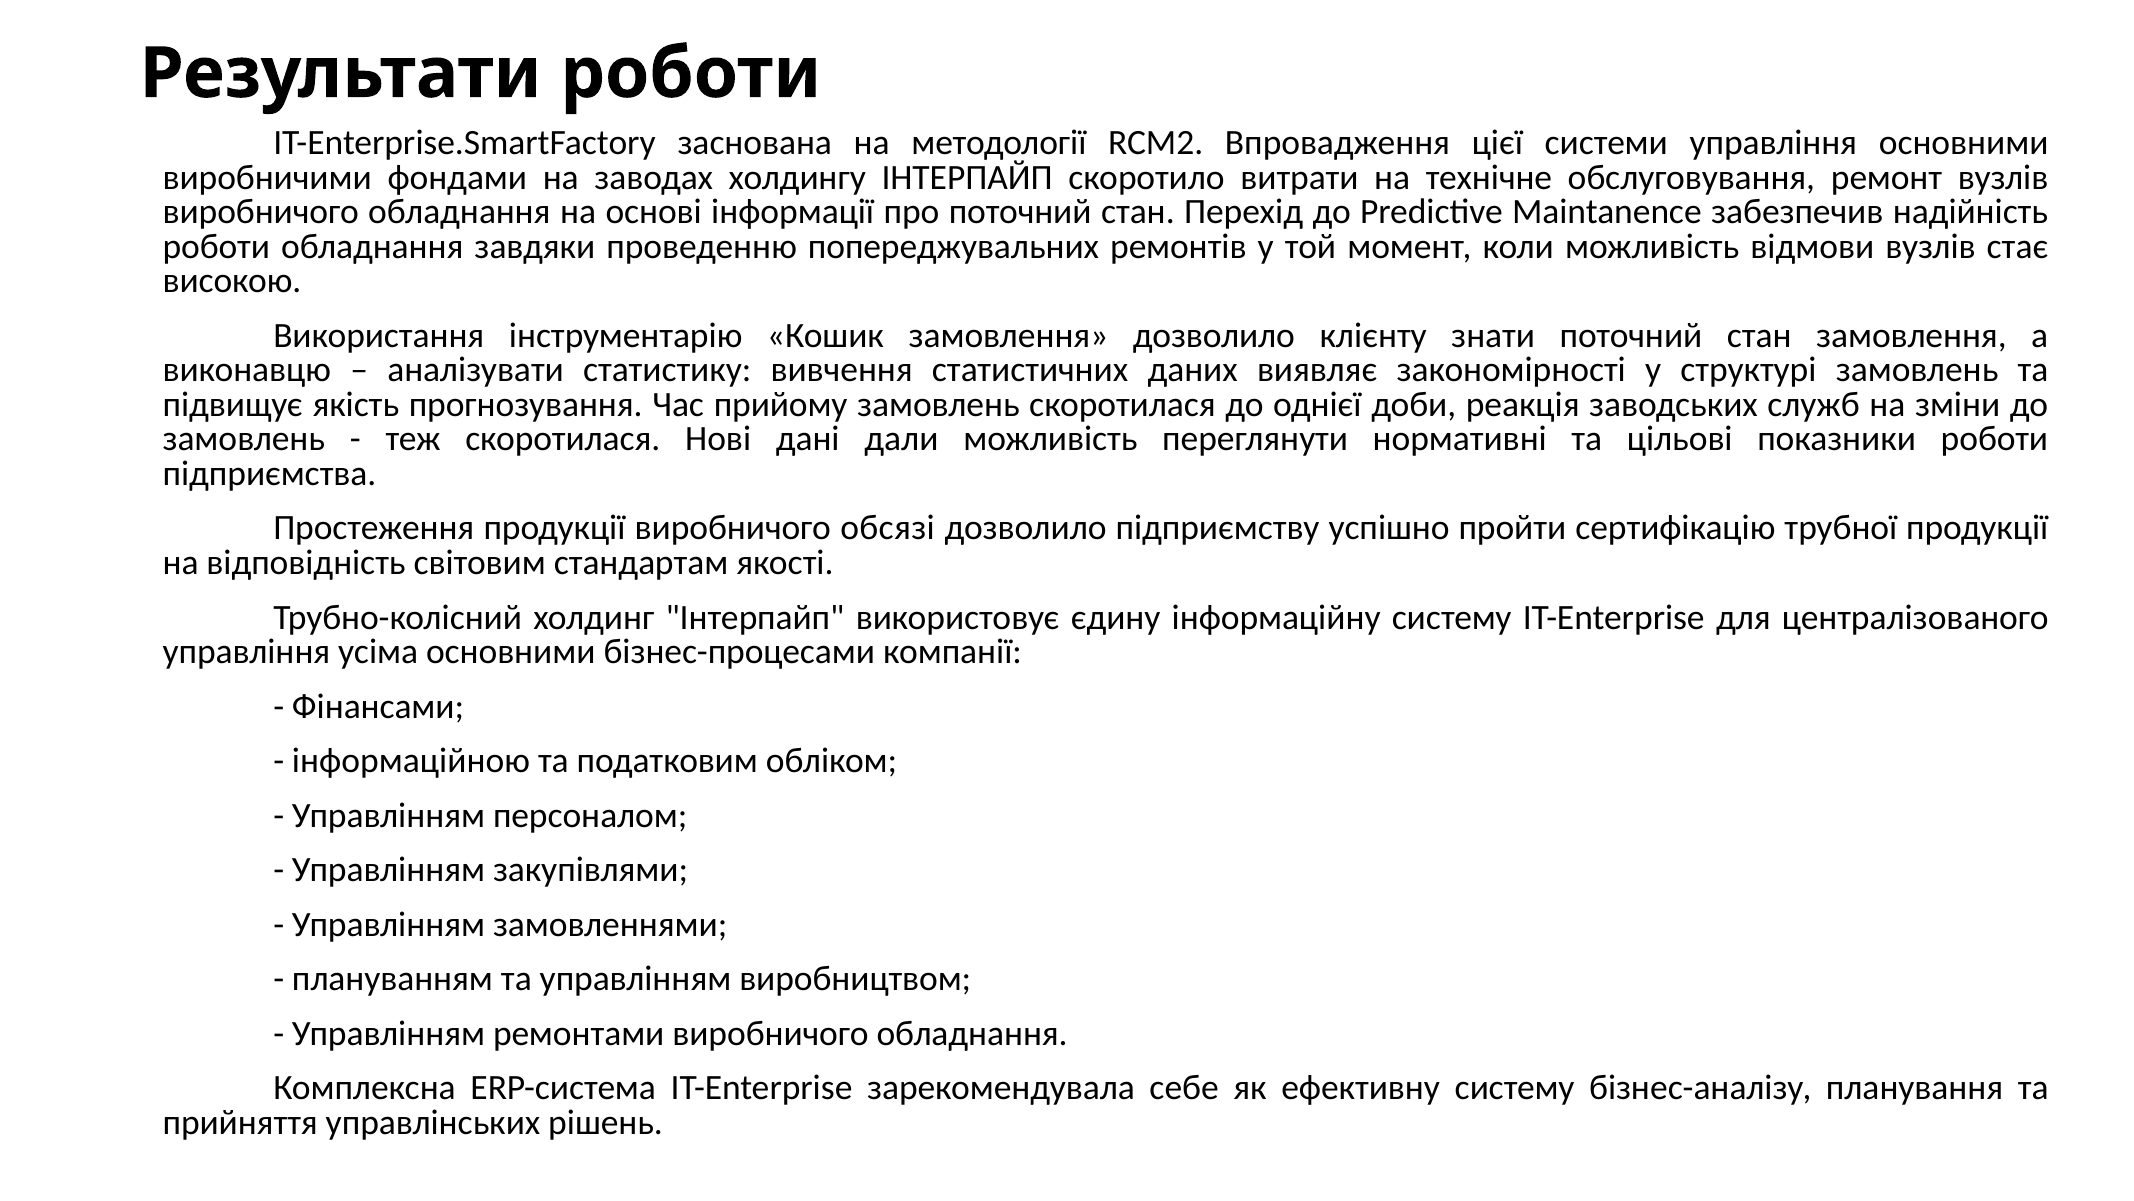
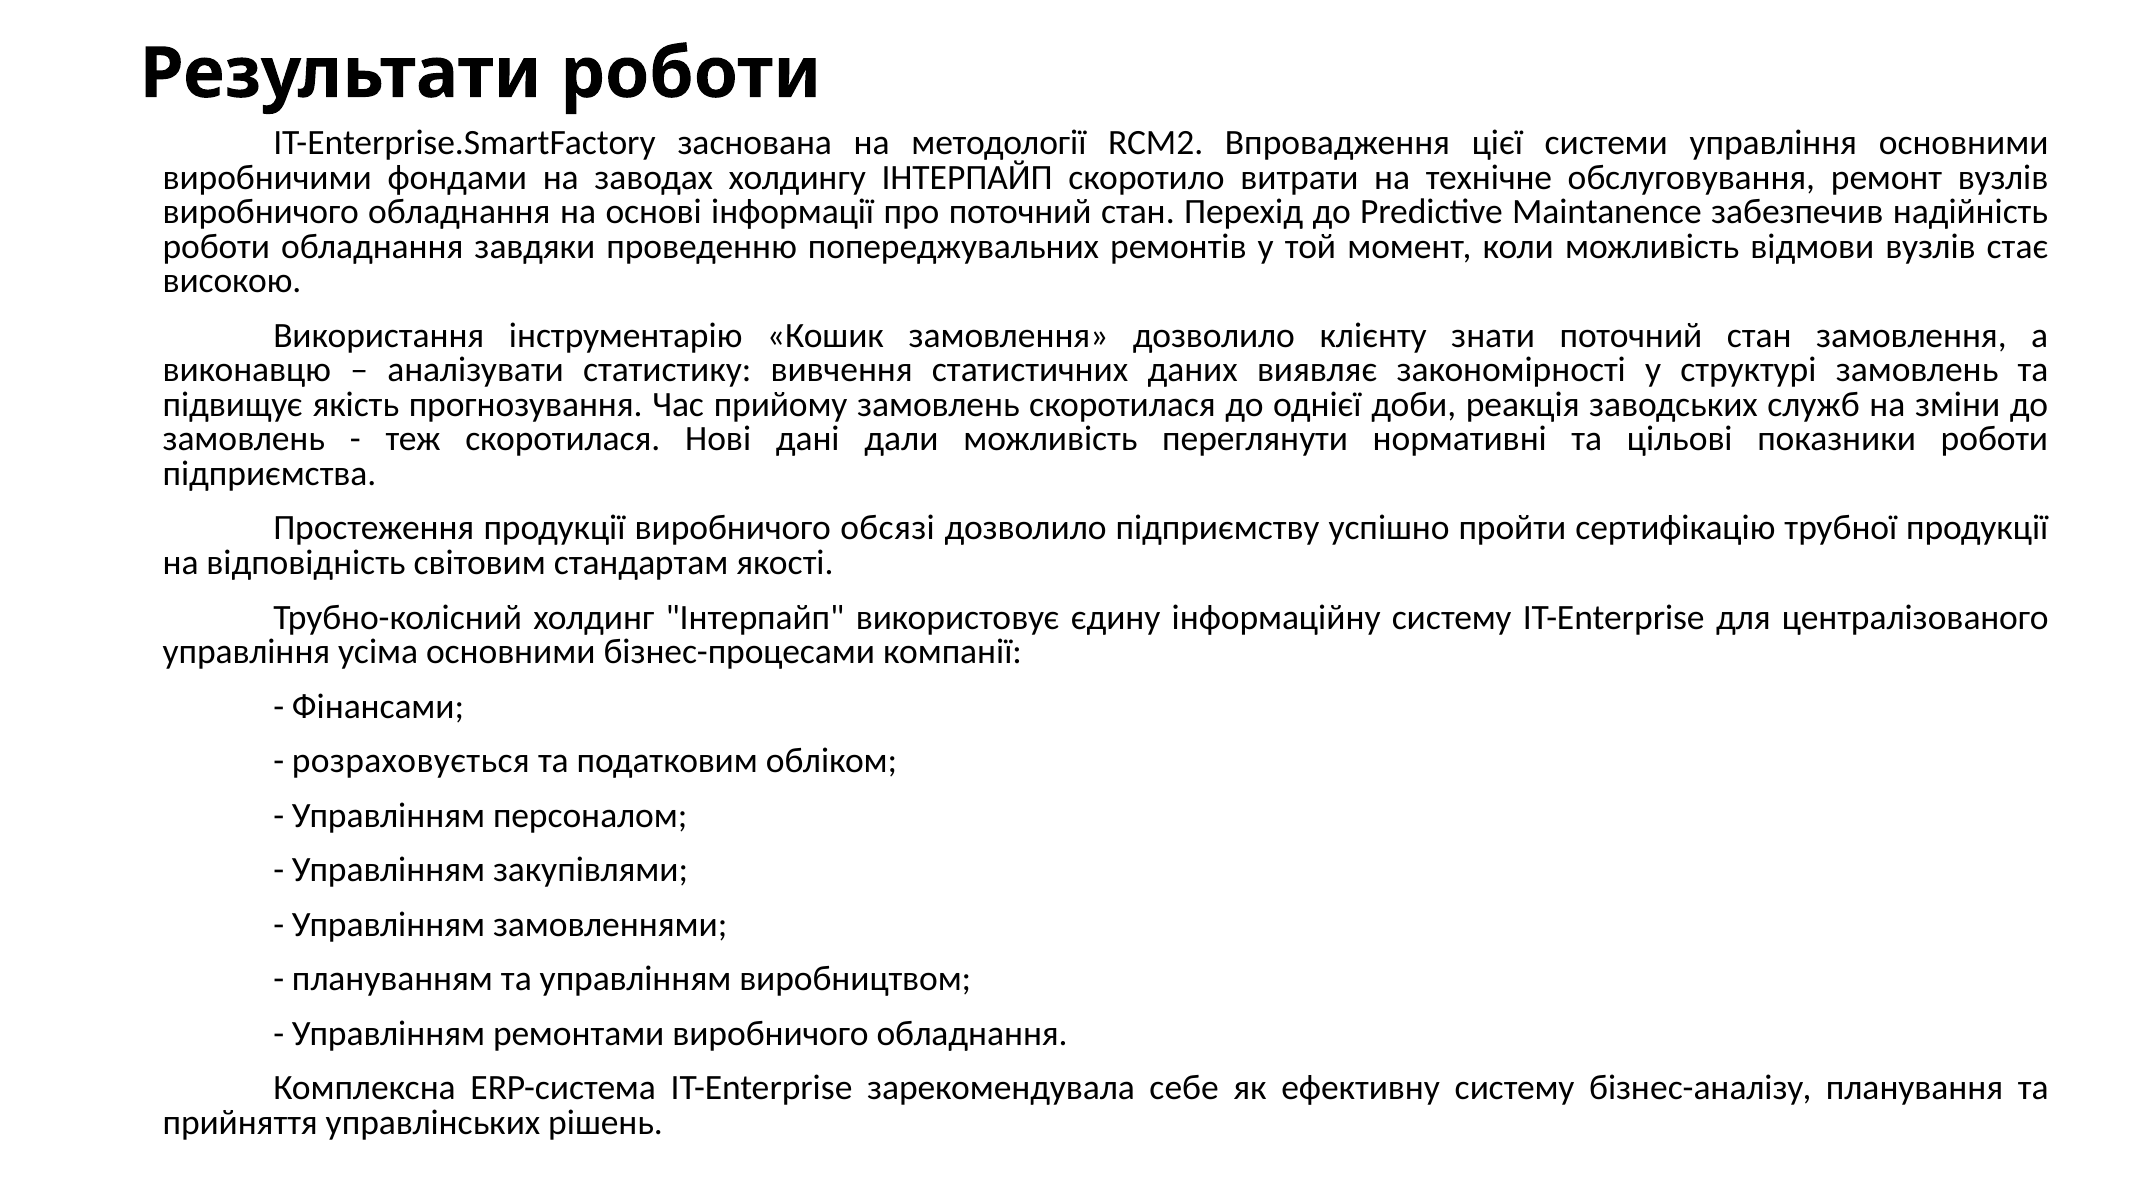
інформаційною: інформаційною -> розраховується (411, 761)
